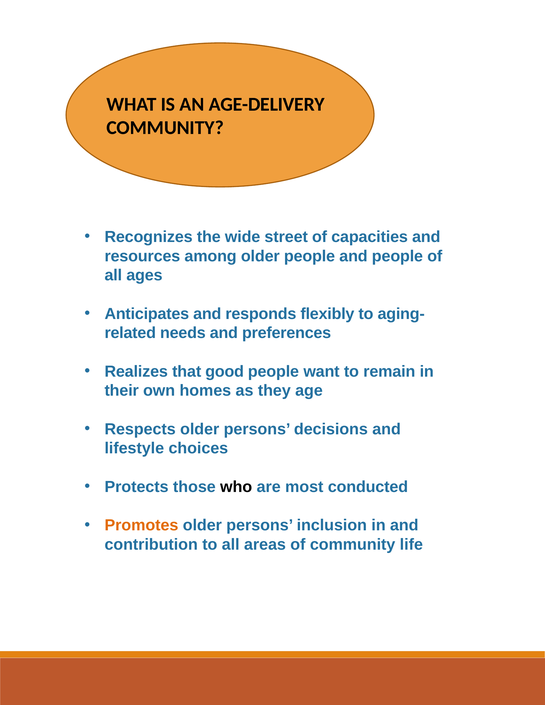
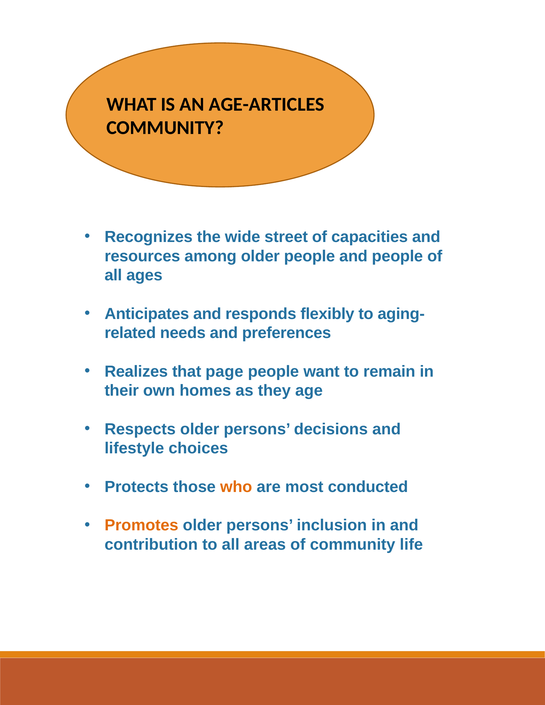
AGE-DELIVERY: AGE-DELIVERY -> AGE-ARTICLES (267, 104)
good: good -> page (224, 372)
who colour: black -> orange (236, 487)
